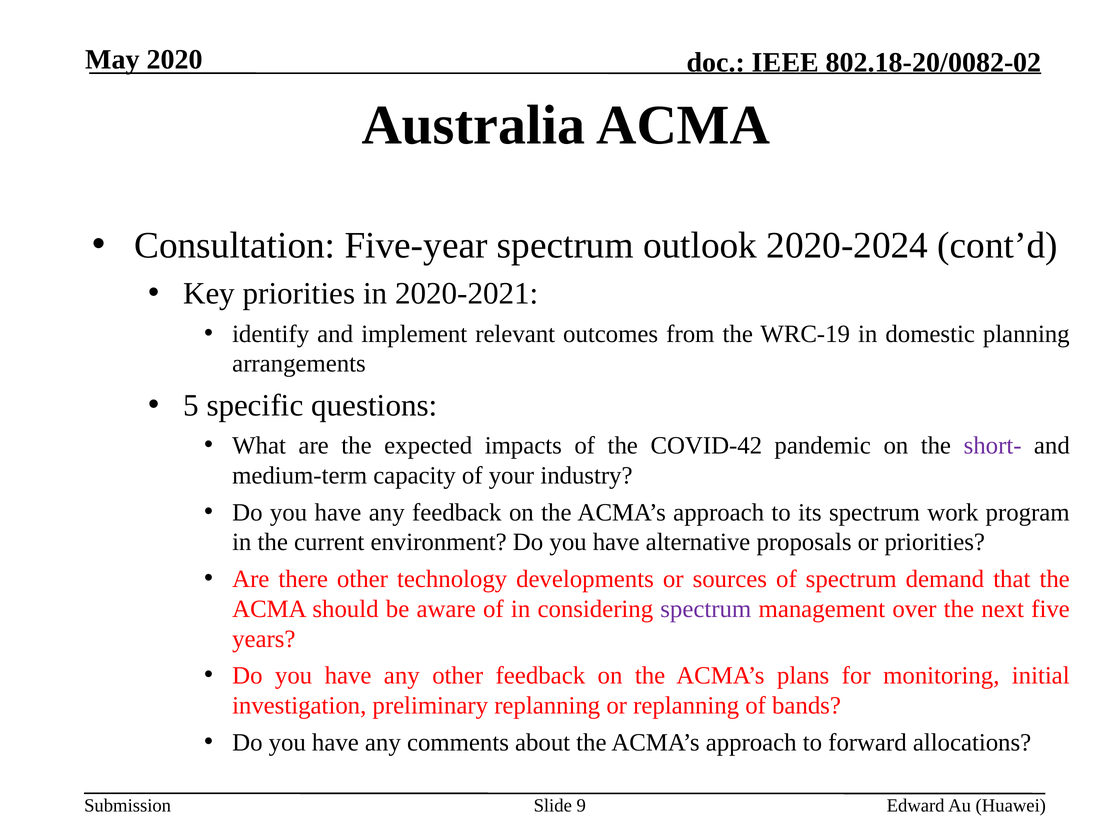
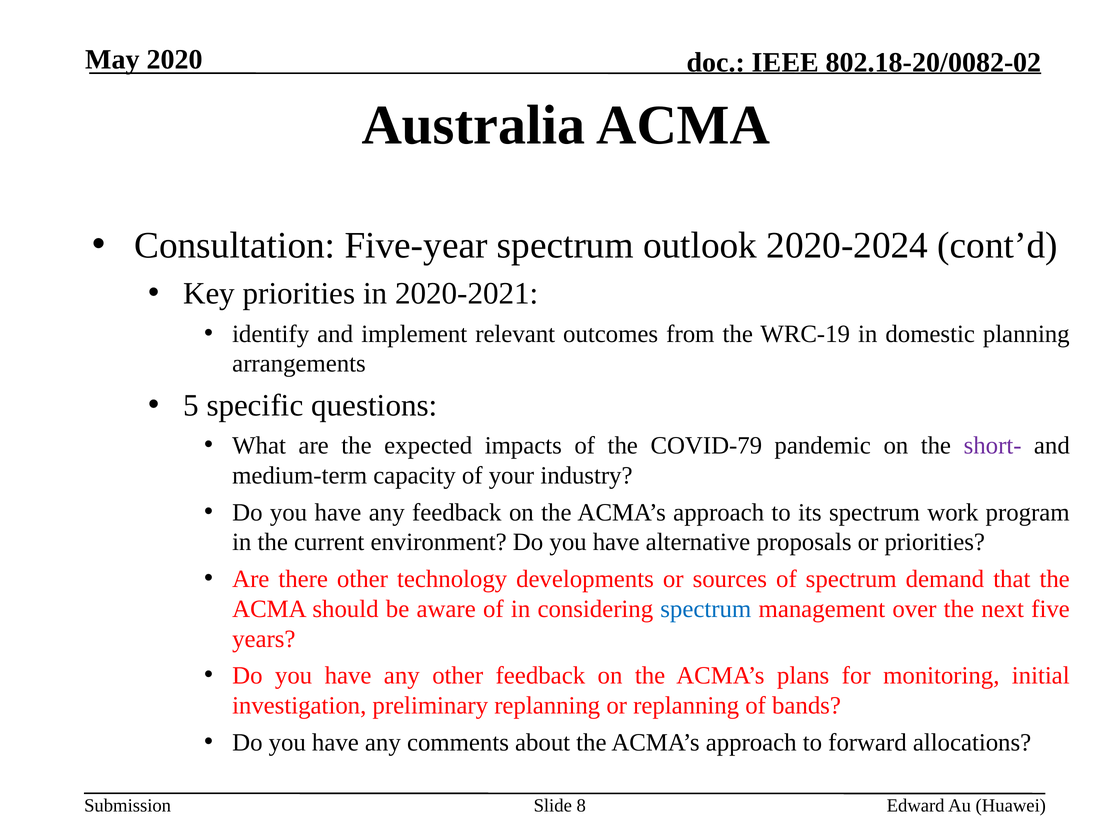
COVID-42: COVID-42 -> COVID-79 (706, 446)
spectrum colour: purple -> blue (706, 609)
9: 9 -> 8 (581, 806)
